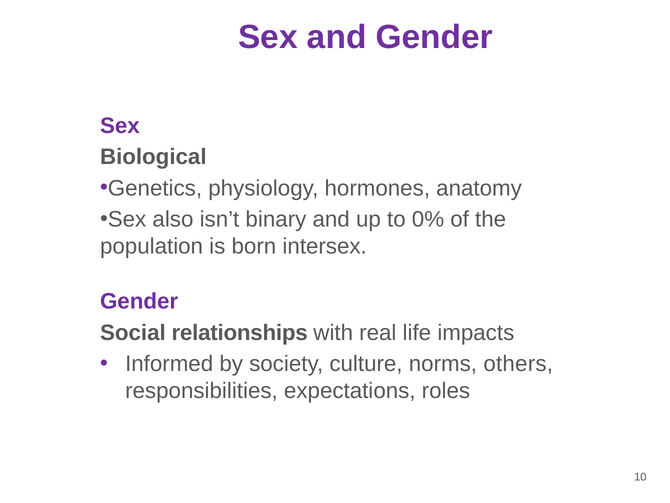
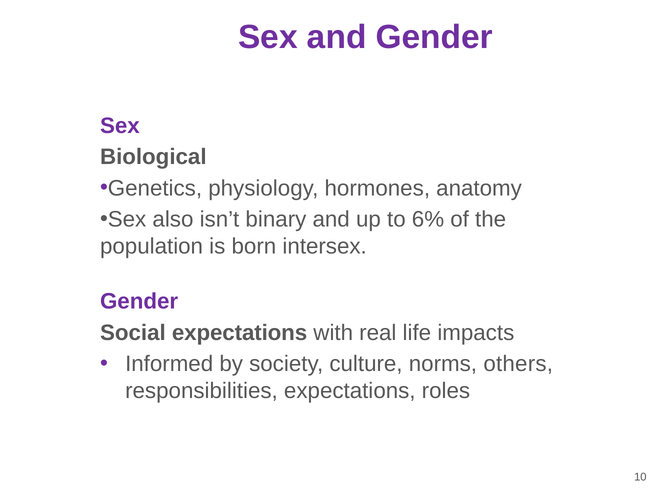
0%: 0% -> 6% (428, 219)
Social relationships: relationships -> expectations (240, 332)
